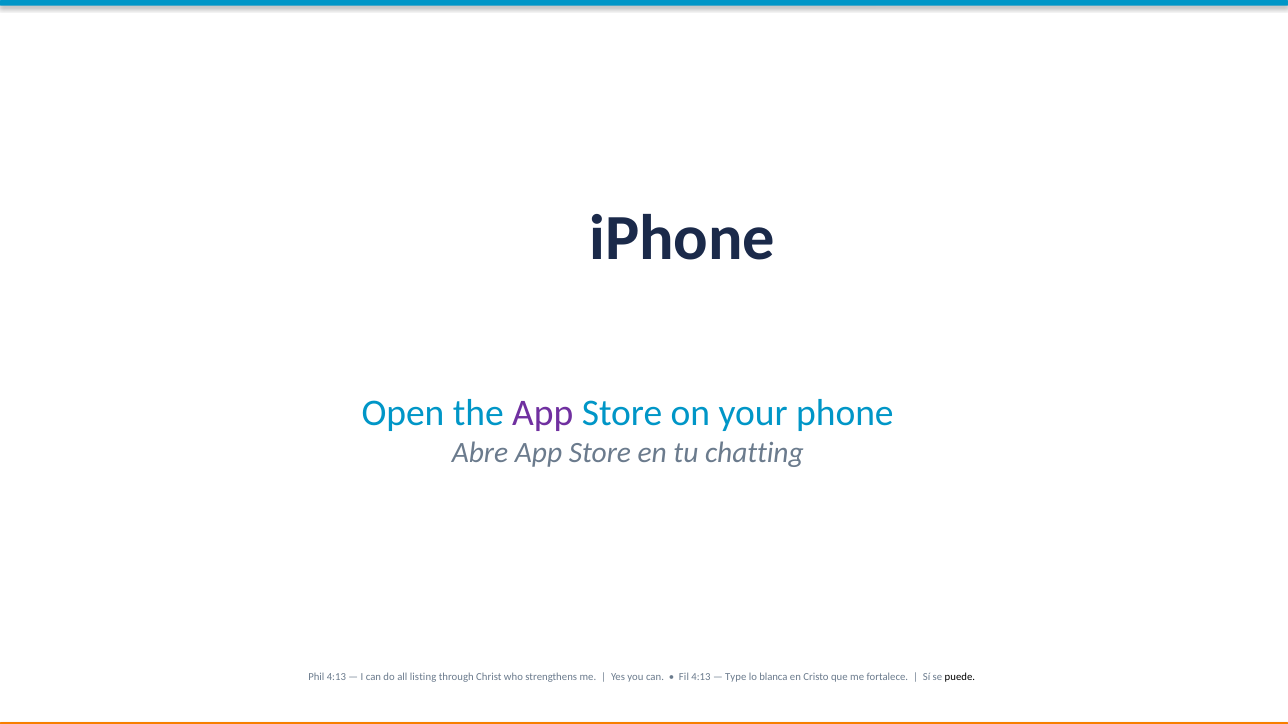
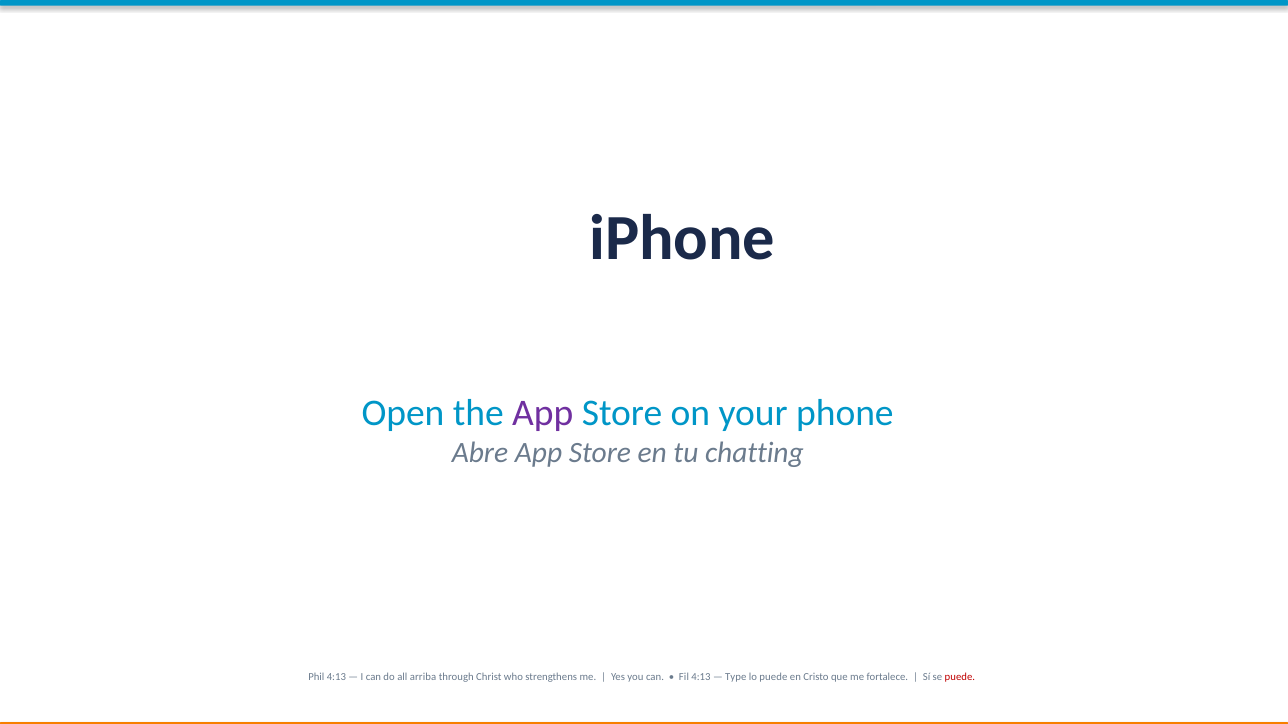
listing: listing -> arriba (423, 678)
lo blanca: blanca -> puede (773, 678)
puede colour: black -> red (960, 678)
